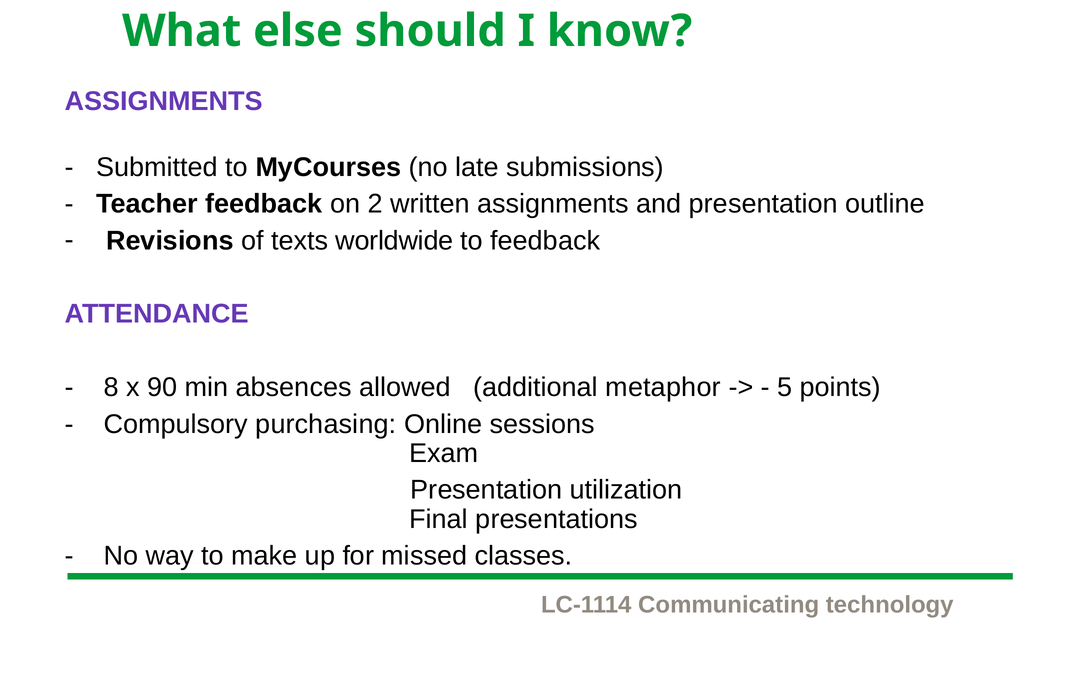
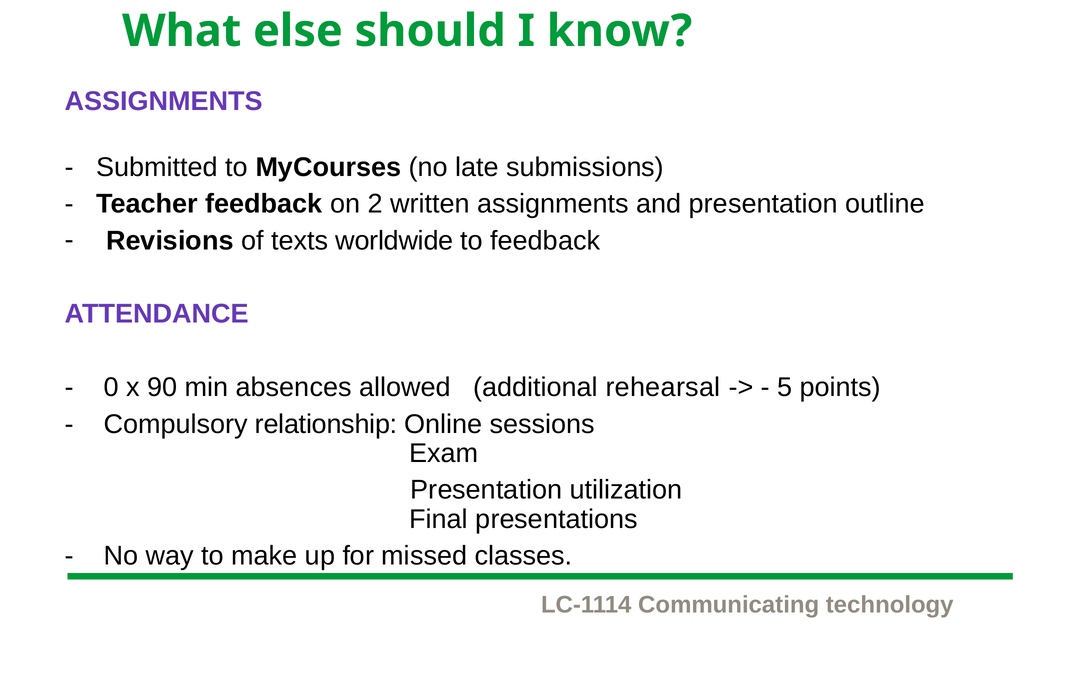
8: 8 -> 0 (111, 388)
metaphor: metaphor -> rehearsal (663, 388)
purchasing: purchasing -> relationship (326, 424)
